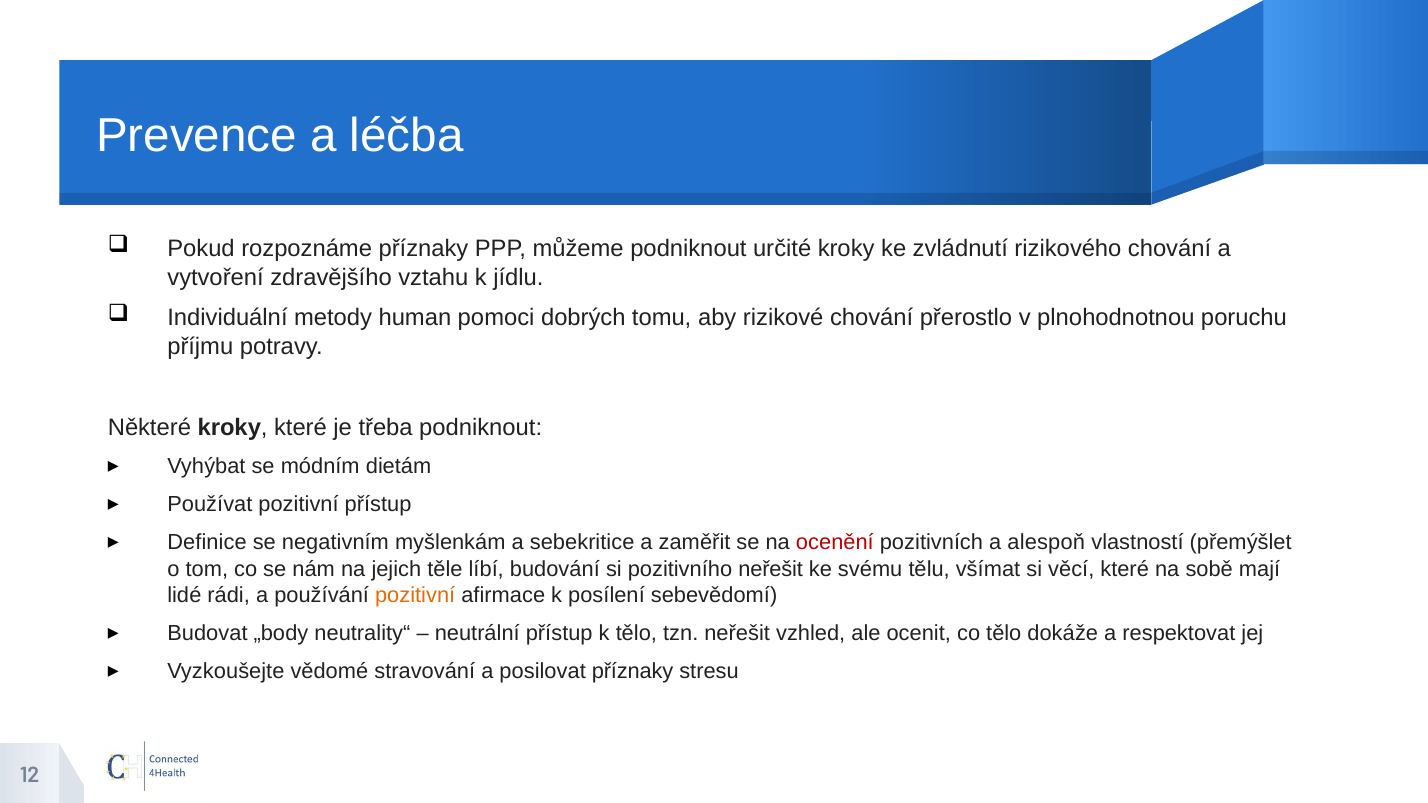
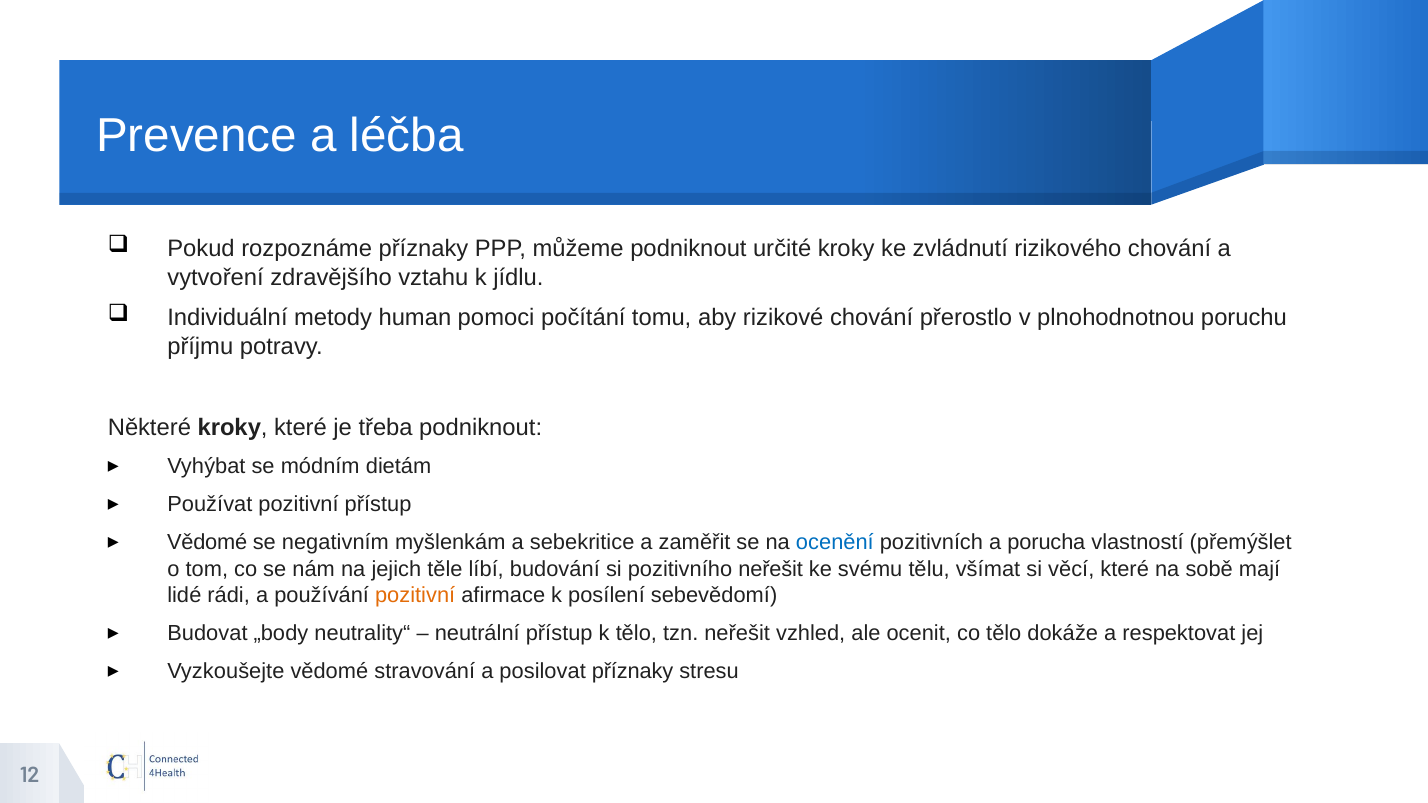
dobrých: dobrých -> počítání (583, 318)
Definice: Definice -> Vědomé (207, 543)
ocenění colour: red -> blue (835, 543)
alespoň: alespoň -> porucha (1046, 543)
